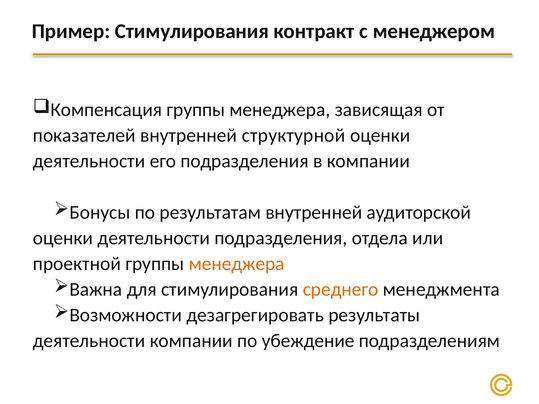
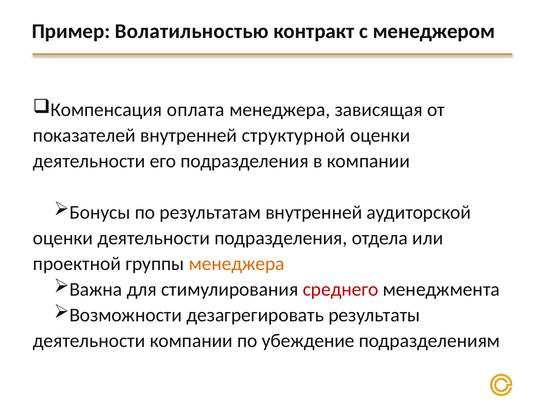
Пример Стимулирования: Стимулирования -> Волатильностью (192, 31)
Компенсация группы: группы -> оплата (196, 110)
среднего colour: orange -> red (341, 290)
